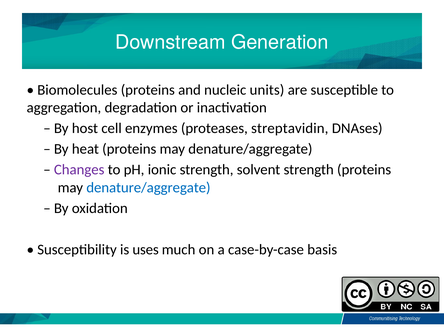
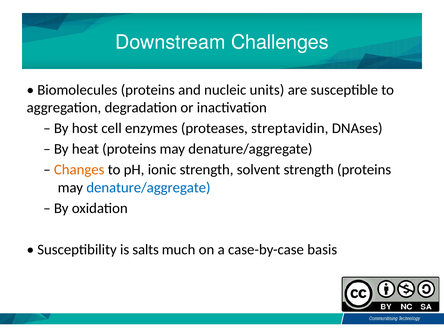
Generation: Generation -> Challenges (280, 42)
Changes colour: purple -> orange (79, 170)
uses: uses -> salts (146, 250)
